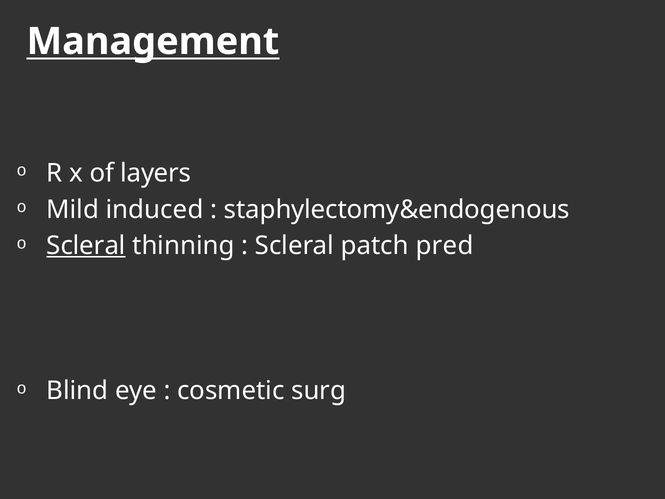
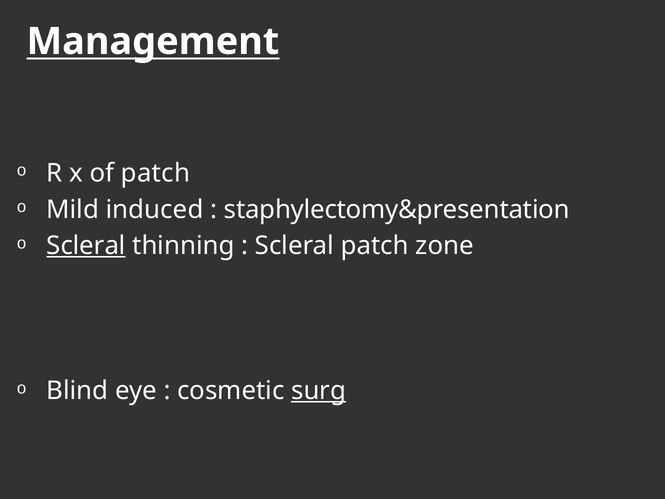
of layers: layers -> patch (155, 173)
staphylectomy&endogenous: staphylectomy&endogenous -> staphylectomy&presentation (397, 209)
pred: pred -> zone (445, 246)
surg underline: none -> present (319, 391)
